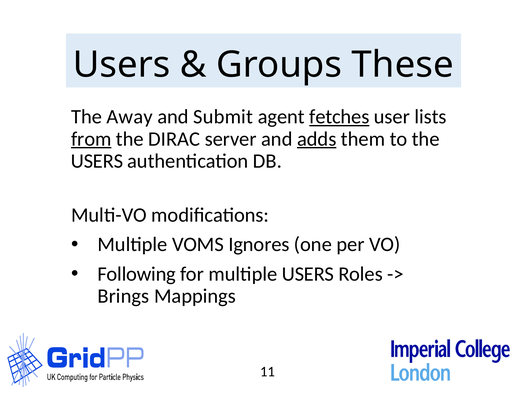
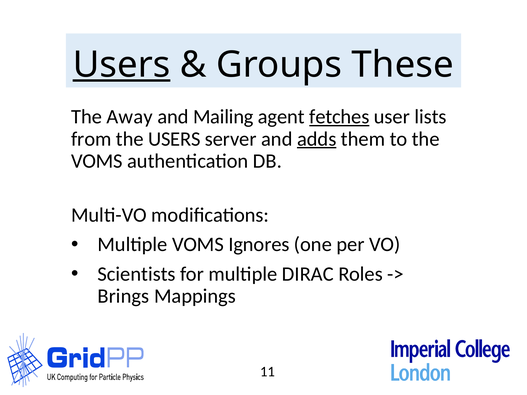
Users underline: none -> present (122, 65)
Submit: Submit -> Mailing (223, 117)
from underline: present -> none (91, 139)
the DIRAC: DIRAC -> USERS (174, 139)
USERS: USERS -> VOMS (97, 161)
Following: Following -> Scientists (137, 274)
multiple USERS: USERS -> DIRAC (308, 274)
